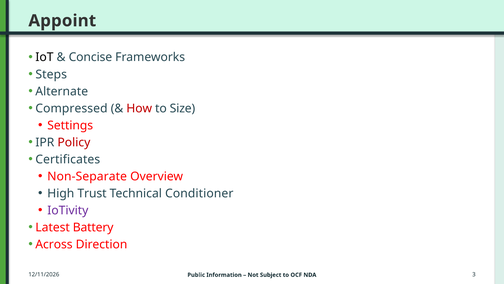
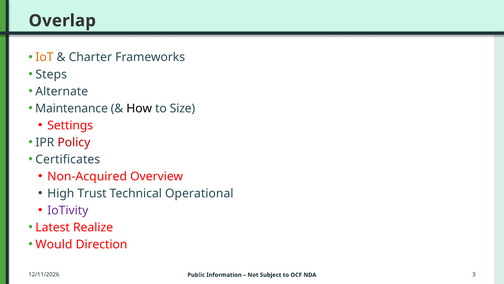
Appoint: Appoint -> Overlap (62, 21)
IoT colour: black -> orange (44, 57)
Concise: Concise -> Charter (90, 57)
Compressed: Compressed -> Maintenance (72, 108)
How colour: red -> black (139, 108)
Non-Separate: Non-Separate -> Non-Acquired (87, 177)
Conditioner: Conditioner -> Operational (199, 194)
Battery: Battery -> Realize (93, 228)
Across: Across -> Would (54, 245)
